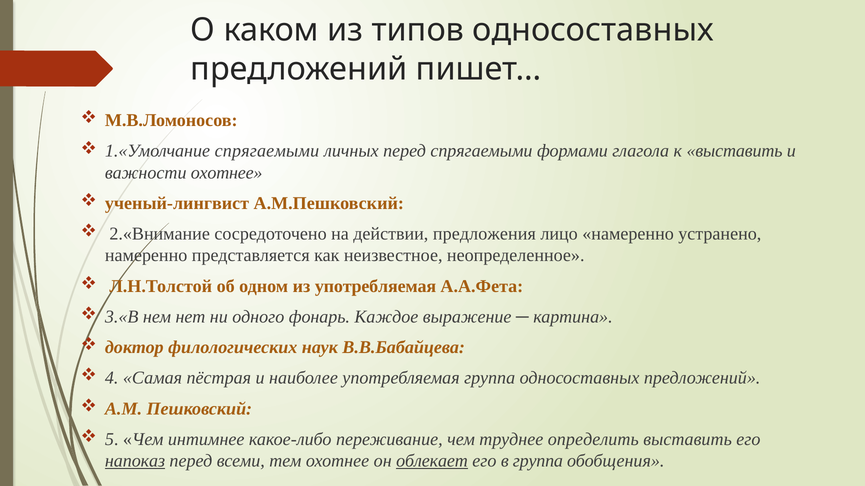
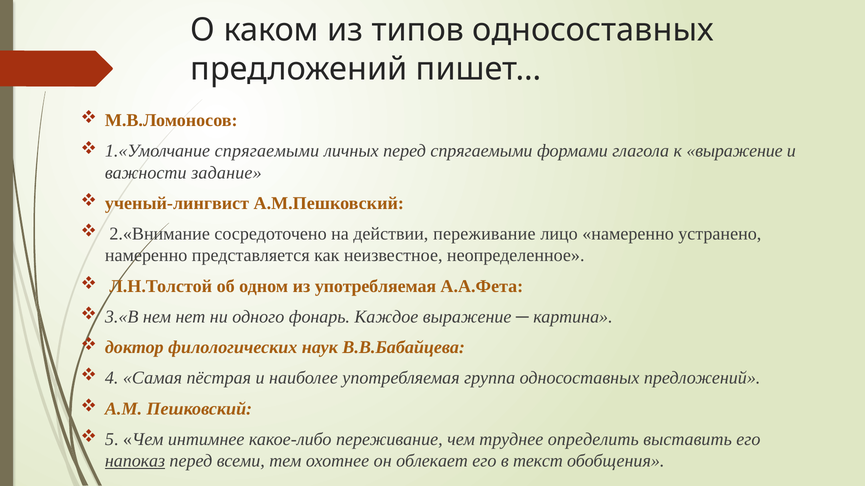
к выставить: выставить -> выражение (735, 151)
важности охотнее: охотнее -> задание (226, 173)
действии предложения: предложения -> переживание (484, 234)
облекает underline: present -> none (432, 461)
в группа: группа -> текст (538, 461)
